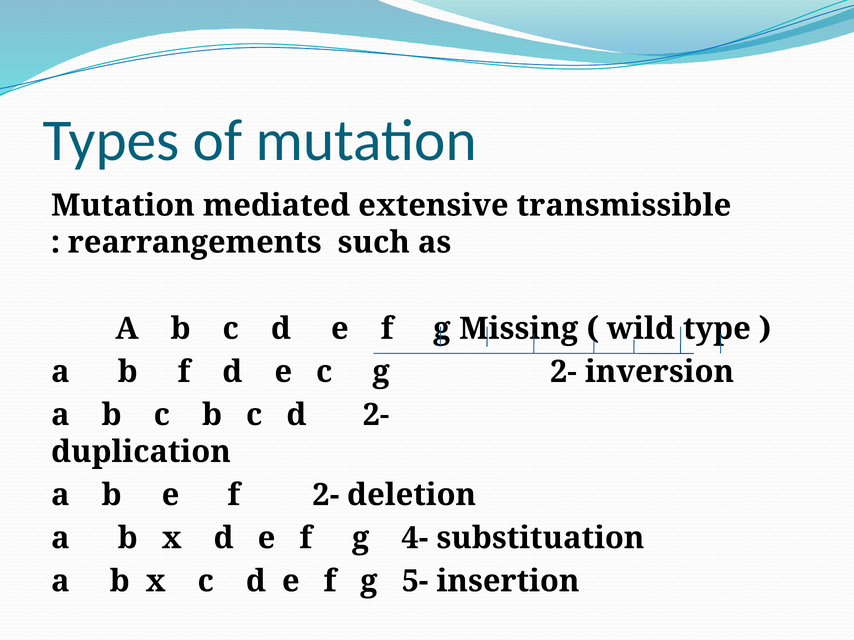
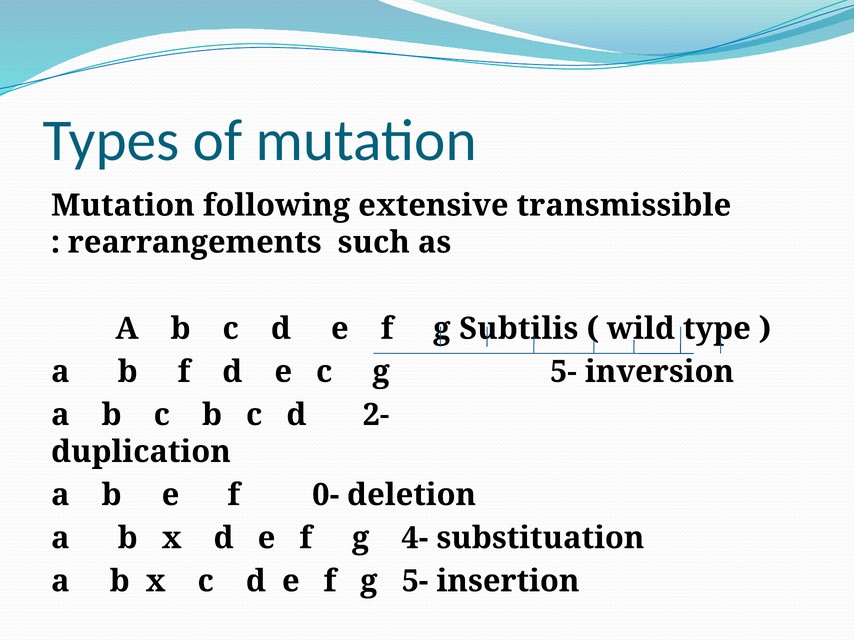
mediated: mediated -> following (277, 206)
Missing: Missing -> Subtilis (519, 329)
c g 2-: 2- -> 5- (563, 372)
f 2-: 2- -> 0- (326, 495)
